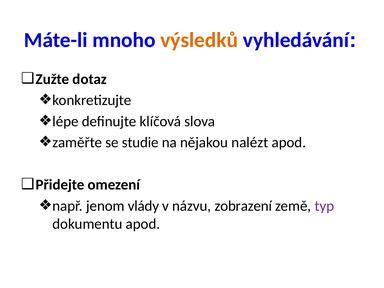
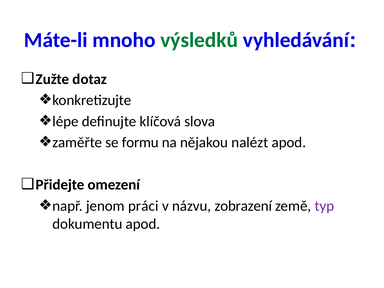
výsledků colour: orange -> green (199, 40)
studie: studie -> formu (140, 143)
vlády: vlády -> práci (143, 206)
